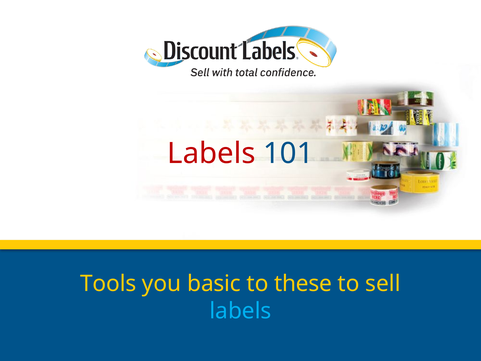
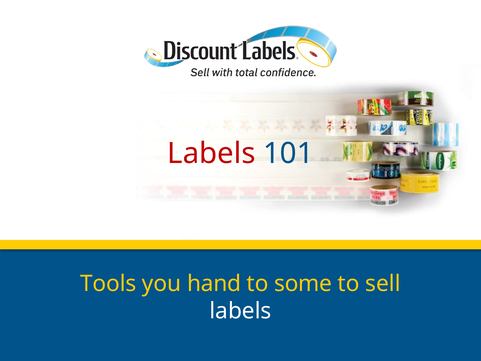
basic: basic -> hand (214, 284)
these: these -> some (303, 284)
labels colour: light blue -> white (240, 311)
